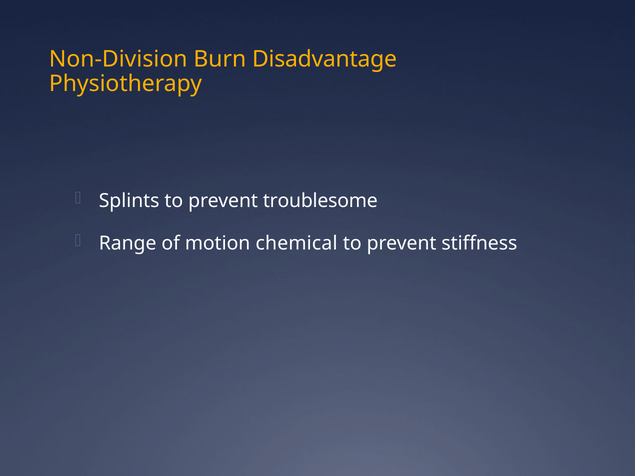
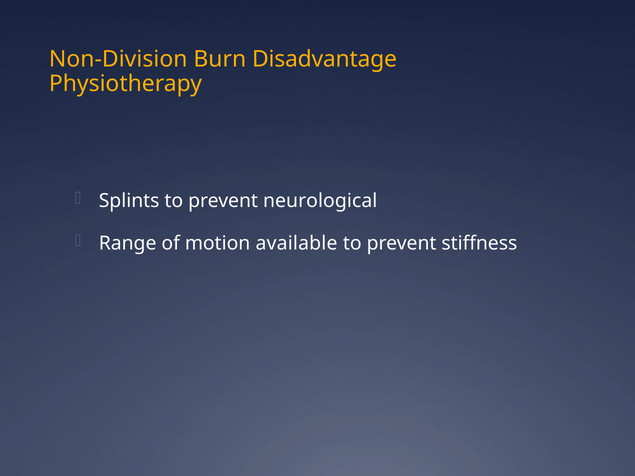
troublesome: troublesome -> neurological (320, 201)
chemical: chemical -> available (297, 244)
